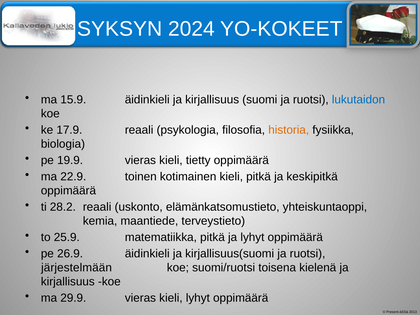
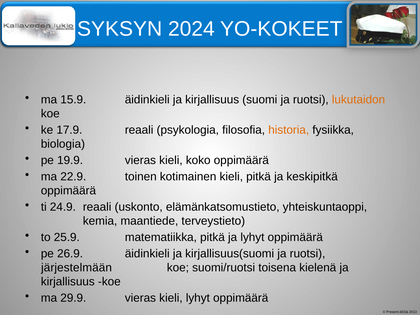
lukutaidon colour: blue -> orange (358, 100)
tietty: tietty -> koko (198, 160)
28.2: 28.2 -> 24.9 (63, 207)
